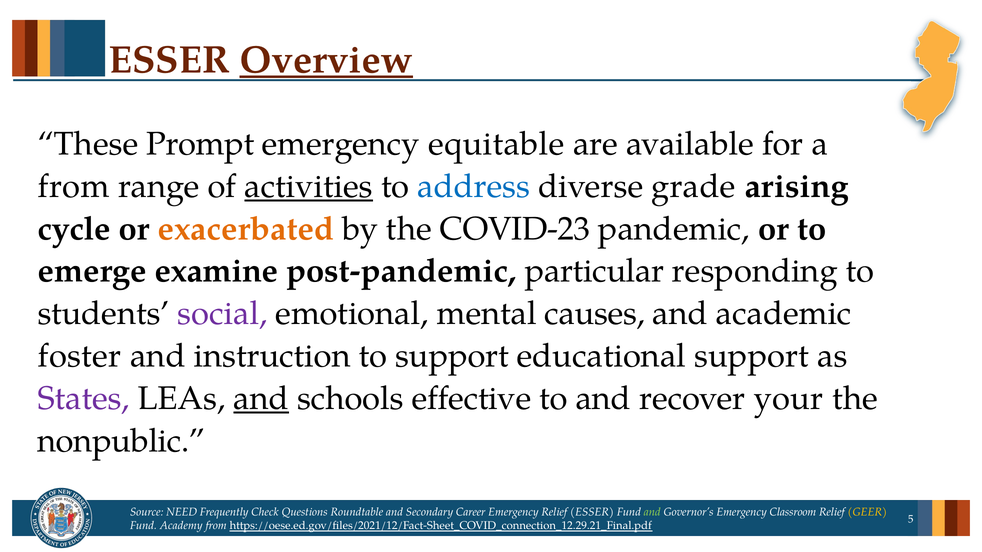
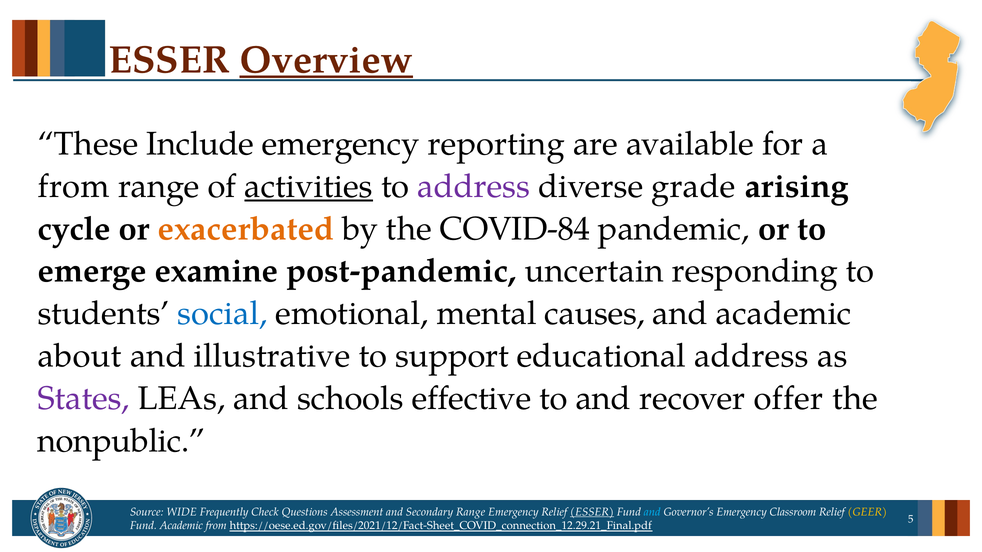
Prompt: Prompt -> Include (200, 144)
equitable: equitable -> reporting (496, 144)
address colour: blue -> purple (474, 186)
COVID-23: COVID-23 -> COVID-84 (515, 229)
particular: particular -> uncertain (594, 271)
social colour: purple -> blue (222, 314)
foster: foster -> about (80, 356)
instruction: instruction -> illustrative (272, 356)
educational support: support -> address (752, 356)
and underline: present -> none (261, 399)
your: your -> offer (789, 399)
NEED: NEED -> WIDE (182, 512)
Roundtable: Roundtable -> Assessment (357, 512)
Secondary Career: Career -> Range (471, 512)
ESSER underline: none -> present (592, 512)
and colour: light green -> light blue (652, 512)
Fund Academy: Academy -> Academic (181, 526)
